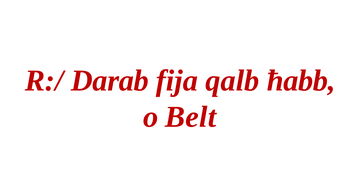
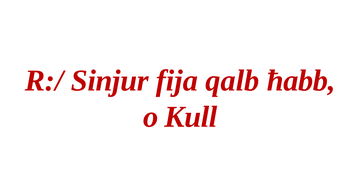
Darab: Darab -> Sinjur (110, 80)
Belt: Belt -> Kull (191, 117)
